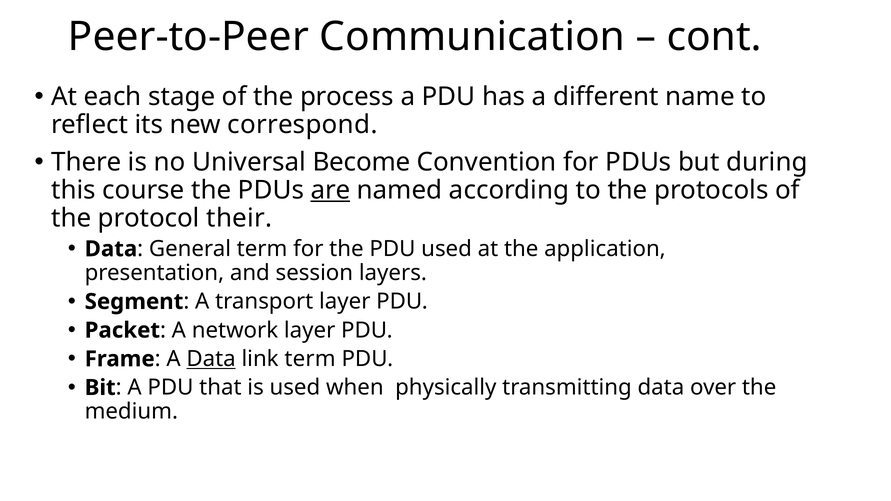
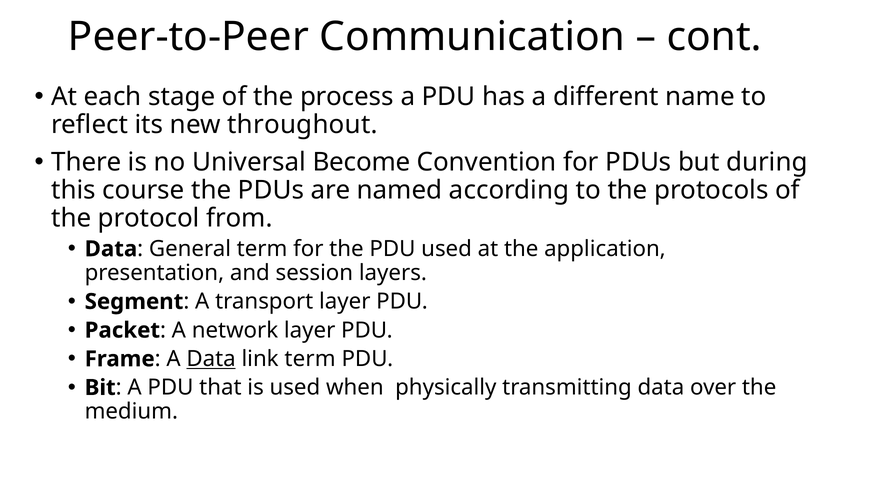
correspond: correspond -> throughout (302, 125)
are underline: present -> none (330, 190)
their: their -> from (239, 218)
